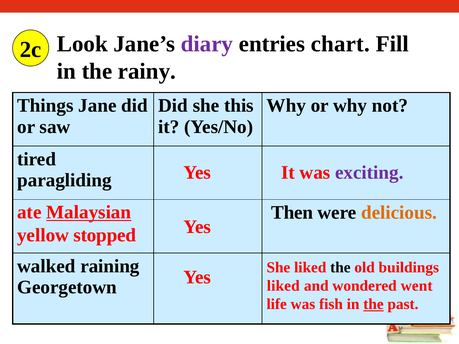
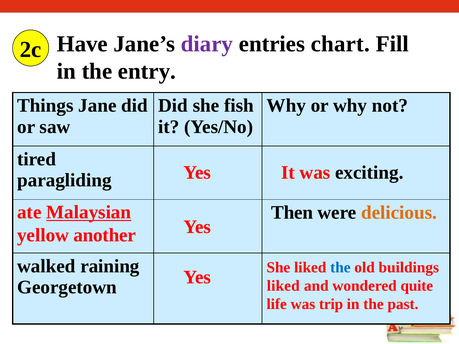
Look: Look -> Have (82, 44)
rainy: rainy -> entry (147, 71)
this: this -> fish (239, 106)
exciting colour: purple -> black (369, 173)
stopped: stopped -> another (105, 235)
the colour: black -> blue (340, 268)
went: went -> quite (417, 286)
fish: fish -> trip (331, 304)
the underline: present -> none (373, 304)
